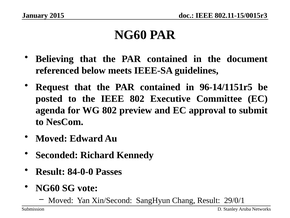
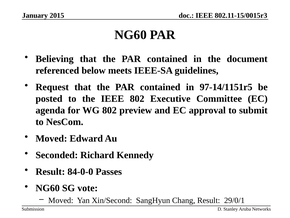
96-14/1151r5: 96-14/1151r5 -> 97-14/1151r5 (226, 87)
